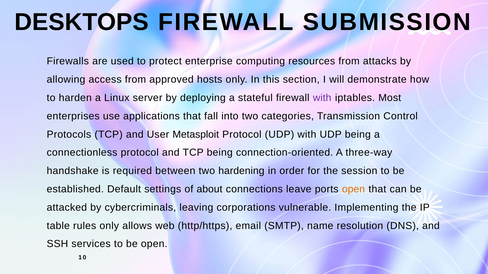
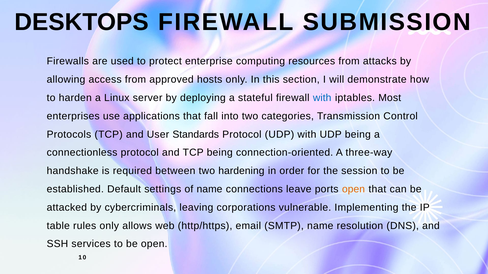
with colour: purple -> blue (322, 98)
Metasploit: Metasploit -> Standards (196, 135)
of about: about -> name (210, 190)
